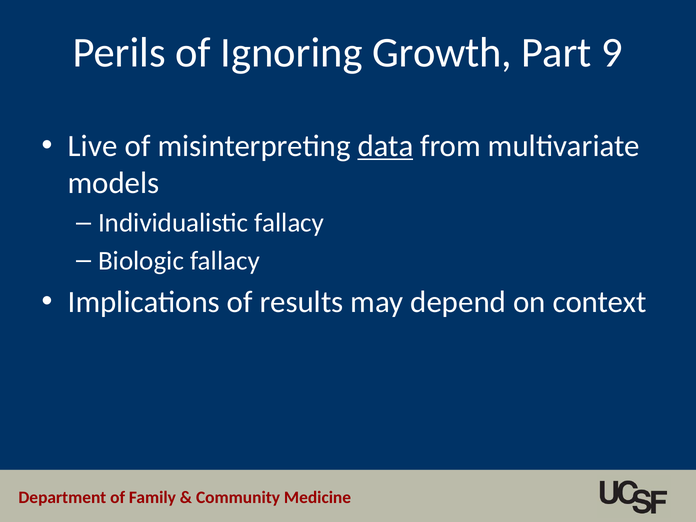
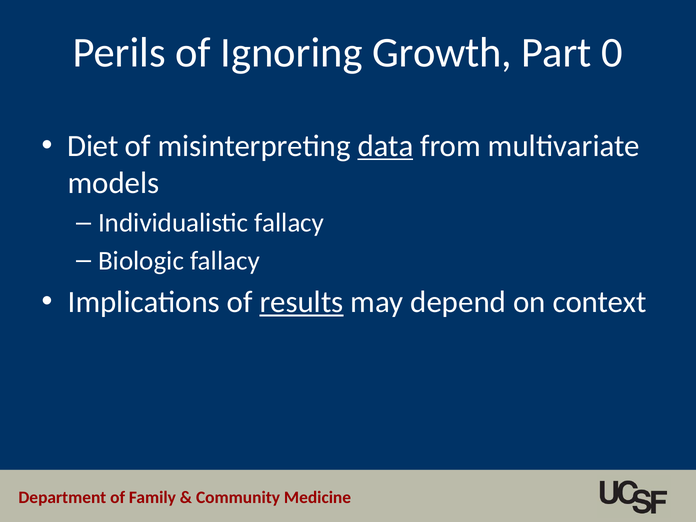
9: 9 -> 0 (612, 53)
Live: Live -> Diet (93, 146)
results underline: none -> present (302, 302)
